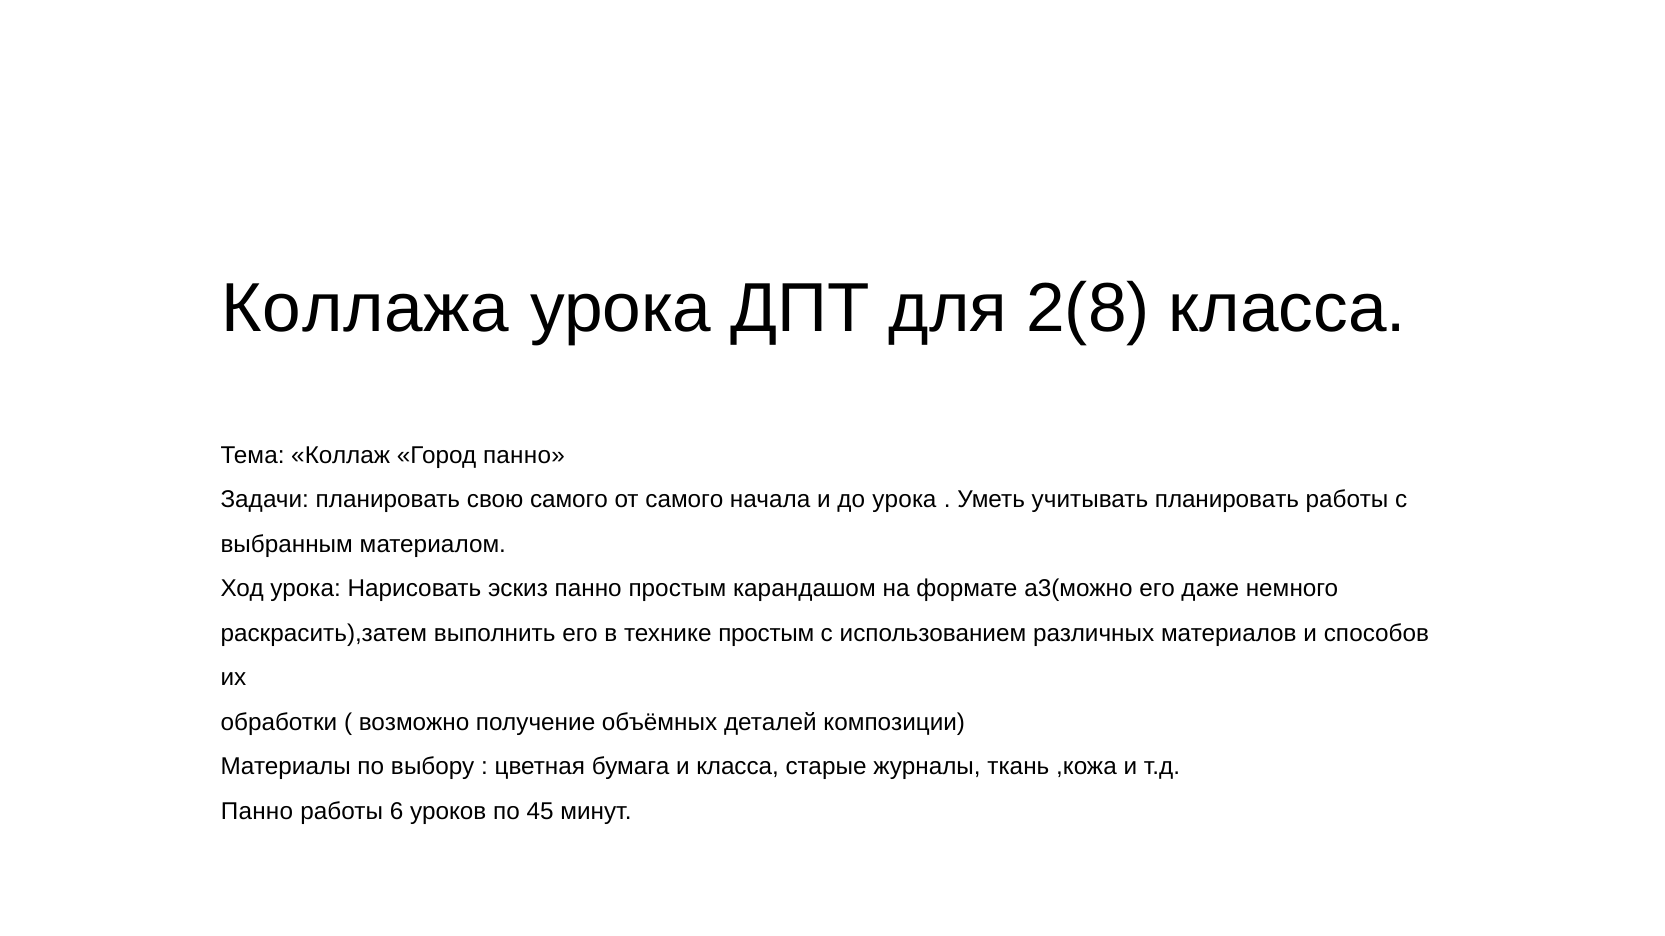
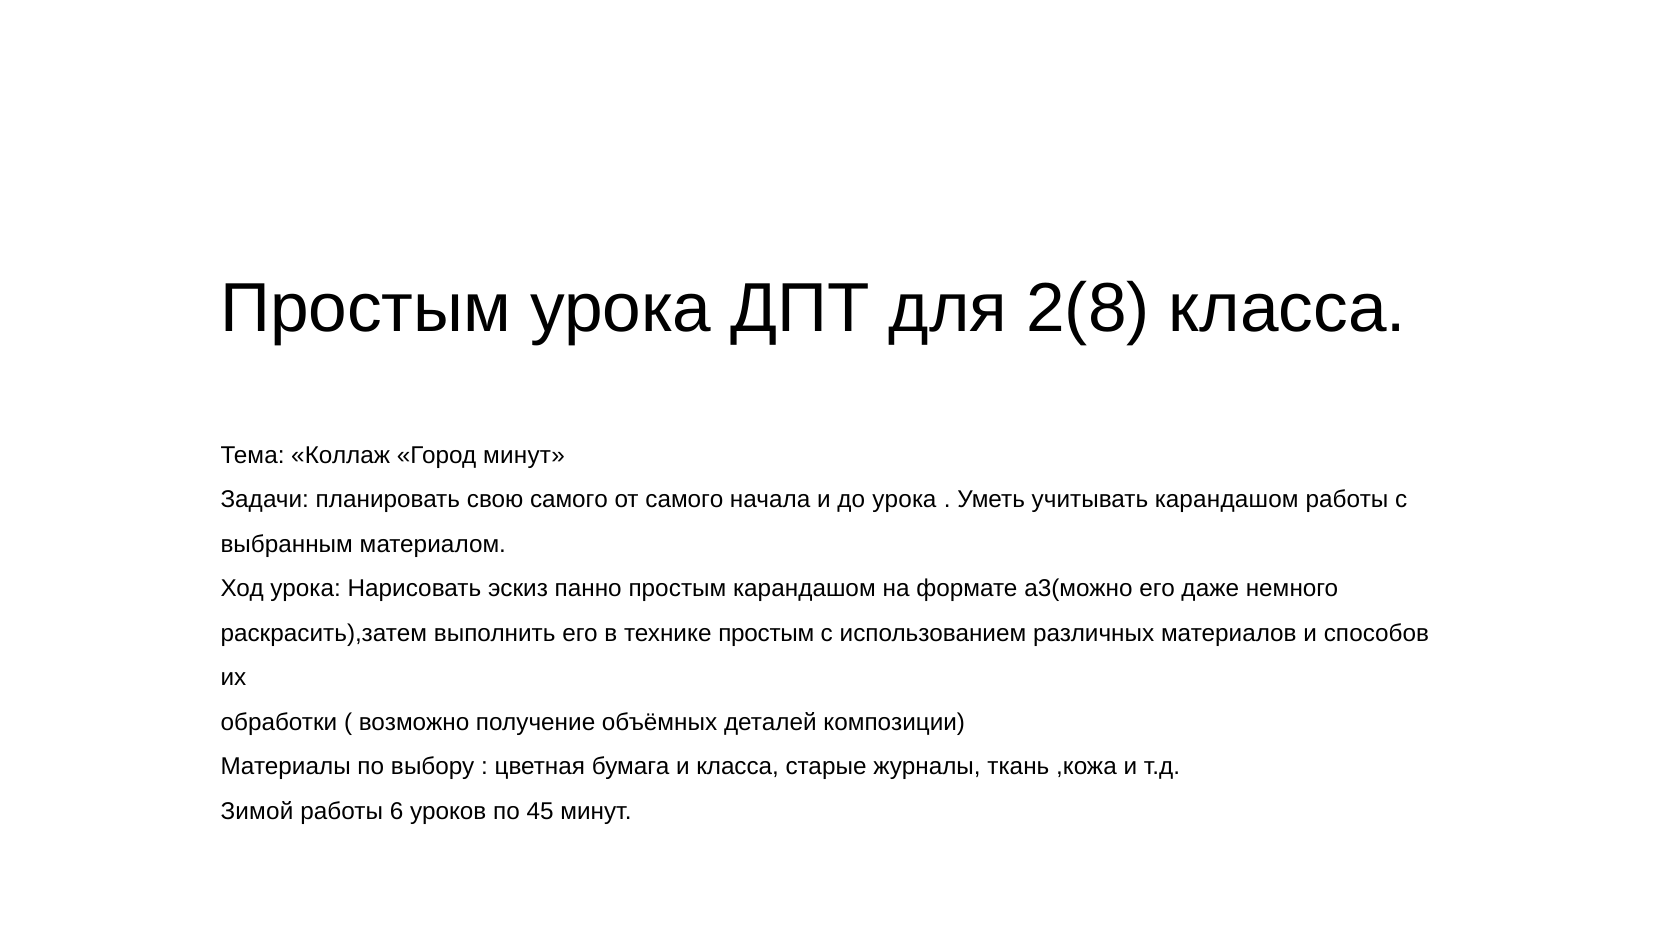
Коллажа: Коллажа -> Простым (366, 309)
Город панно: панно -> минут (524, 455)
учитывать планировать: планировать -> карандашом (1227, 500)
Панно: Панно -> Зимой (257, 812)
